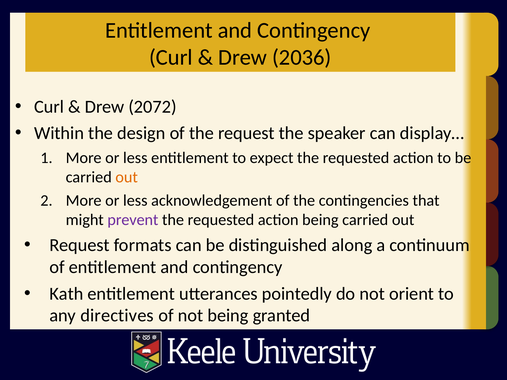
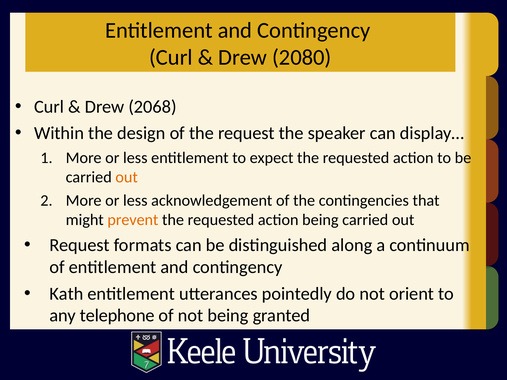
2036: 2036 -> 2080 (302, 57)
2072: 2072 -> 2068 (153, 107)
prevent colour: purple -> orange (133, 220)
directives: directives -> telephone (117, 316)
